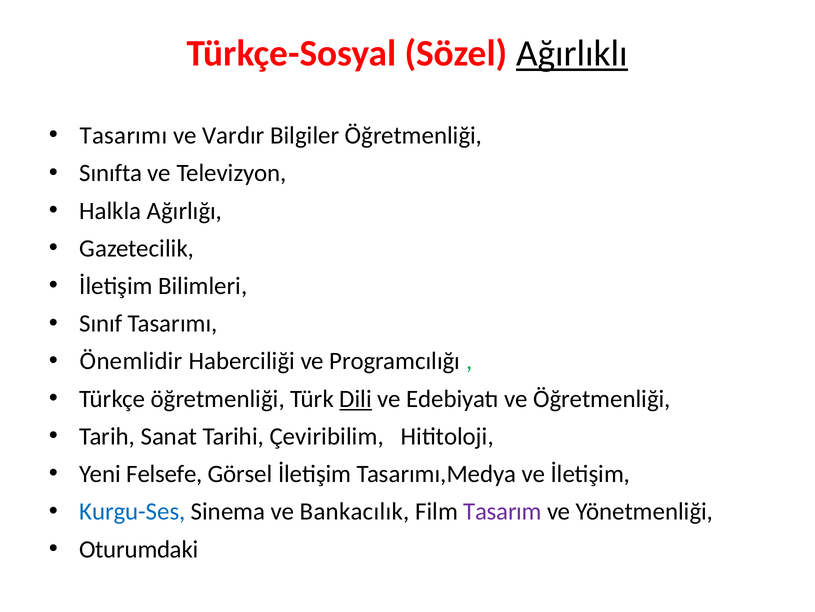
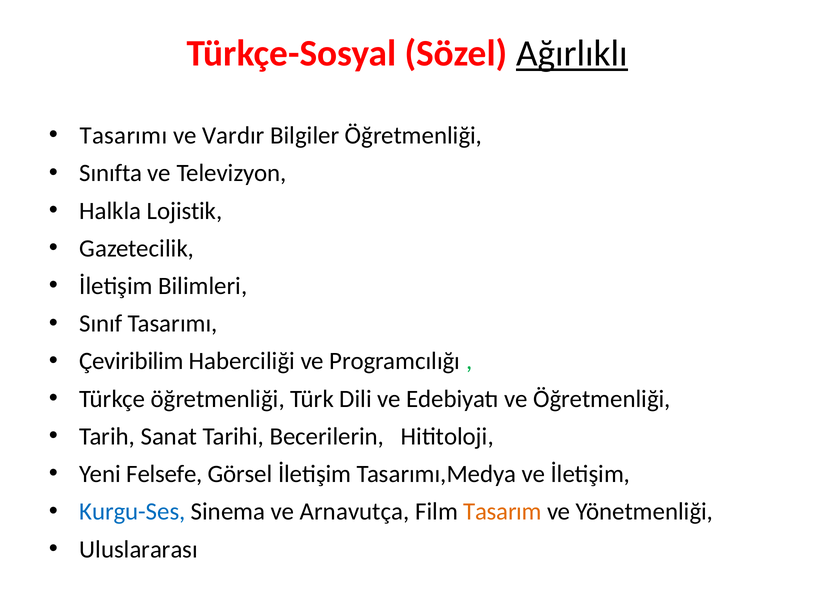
Ağırlığı: Ağırlığı -> Lojistik (185, 211)
Önemlidir: Önemlidir -> Çeviribilim (131, 361)
Dili underline: present -> none (356, 398)
Çeviribilim: Çeviribilim -> Becerilerin (327, 436)
Bankacılık: Bankacılık -> Arnavutça (355, 511)
Tasarım colour: purple -> orange (503, 511)
Oturumdaki: Oturumdaki -> Uluslararası (139, 549)
